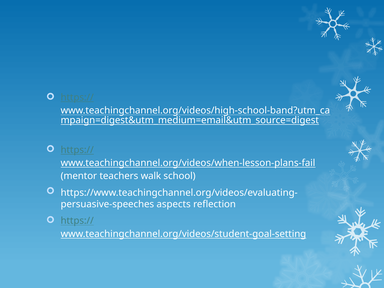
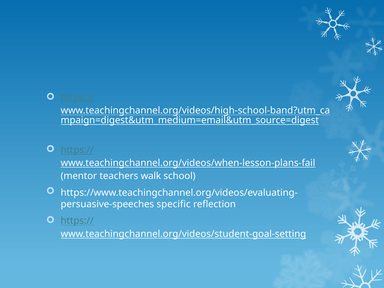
aspects: aspects -> specific (174, 204)
